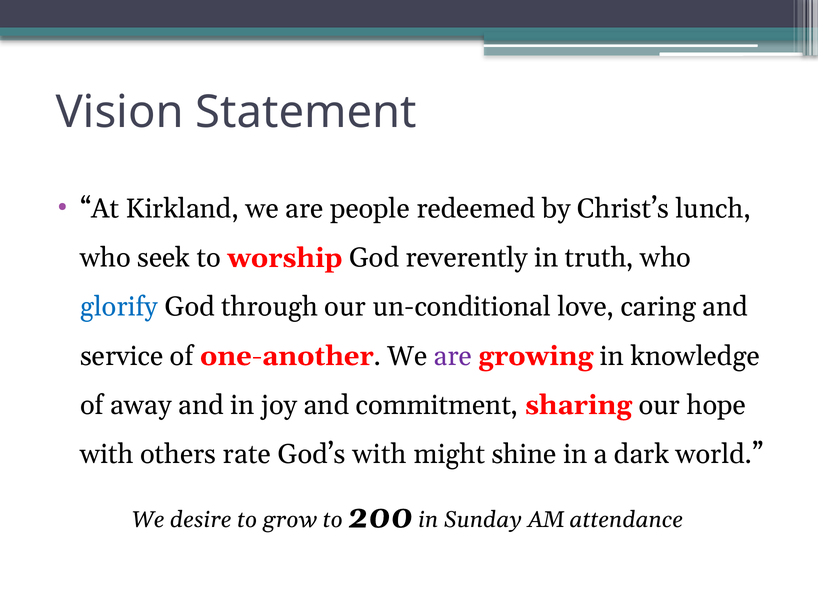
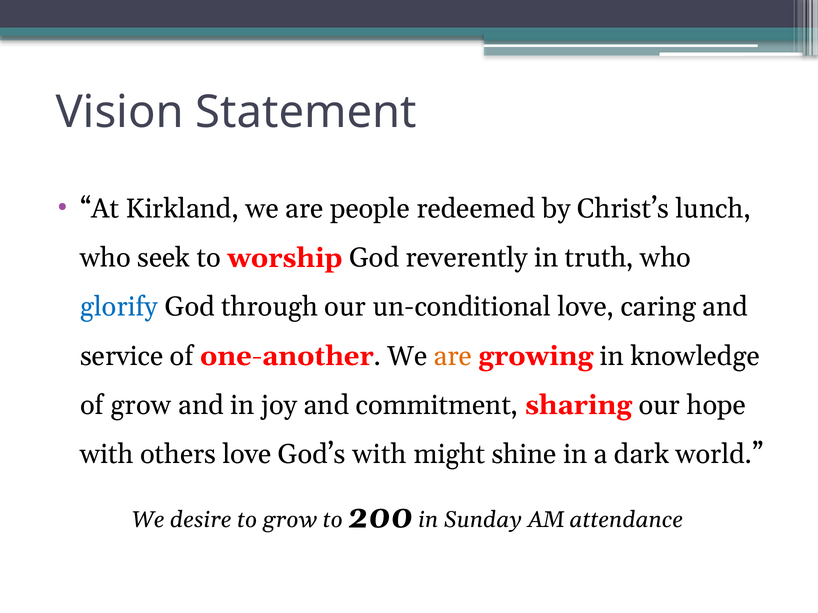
are colour: purple -> orange (453, 356)
of away: away -> grow (141, 405)
others rate: rate -> love (247, 454)
